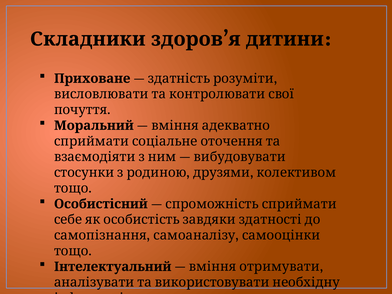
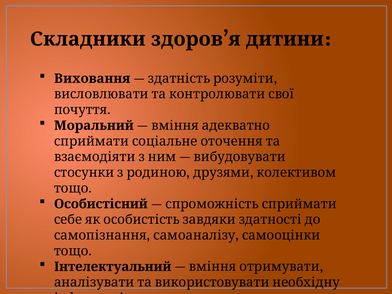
Приховане: Приховане -> Виховання (92, 79)
